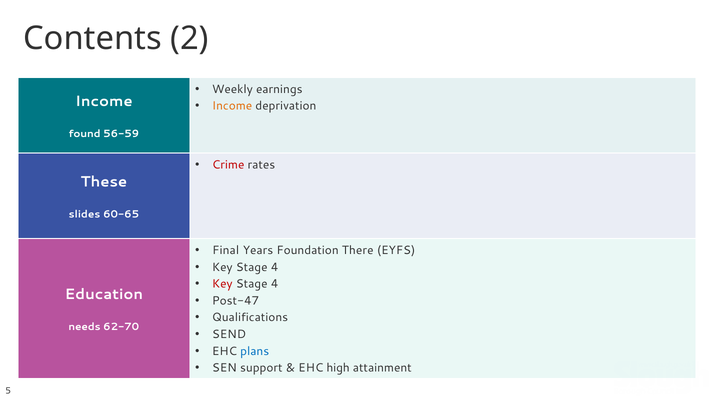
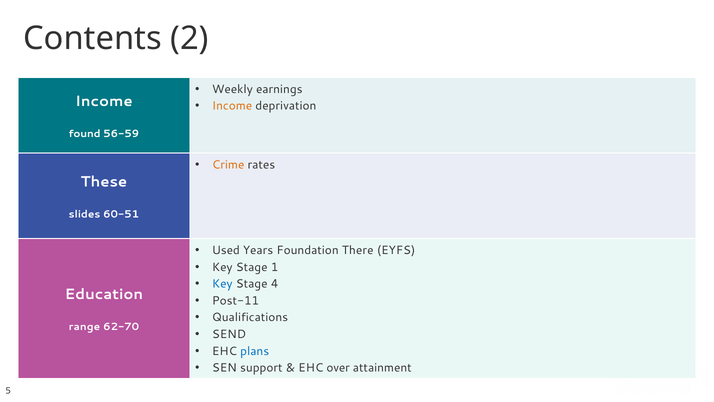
Crime colour: red -> orange (228, 165)
60-65: 60-65 -> 60-51 (121, 214)
Final: Final -> Used (226, 250)
4: 4 -> 1 (275, 267)
Key colour: red -> blue (222, 284)
Post-47: Post-47 -> Post-11 (236, 300)
needs: needs -> range (84, 327)
high: high -> over (338, 368)
